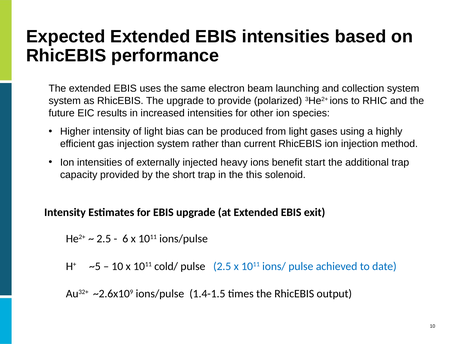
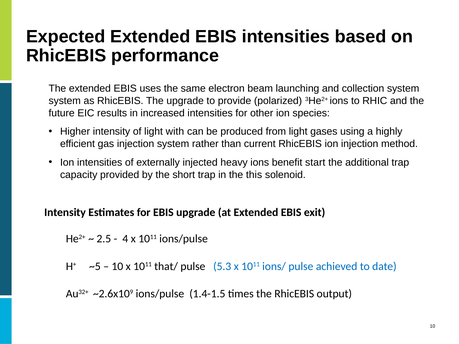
bias: bias -> with (175, 132)
6: 6 -> 4 (125, 239)
cold/: cold/ -> that/ (166, 266)
pulse 2.5: 2.5 -> 5.3 (222, 266)
